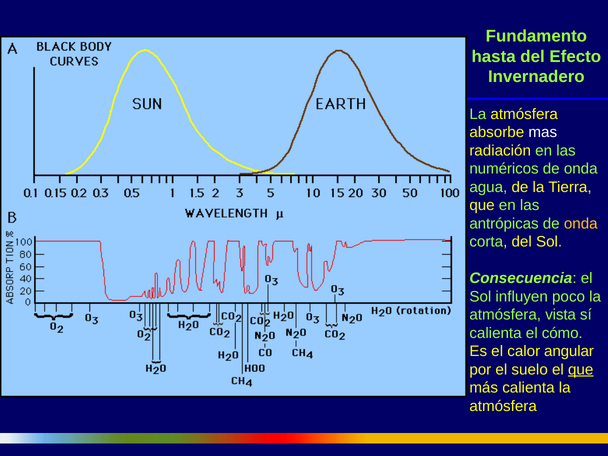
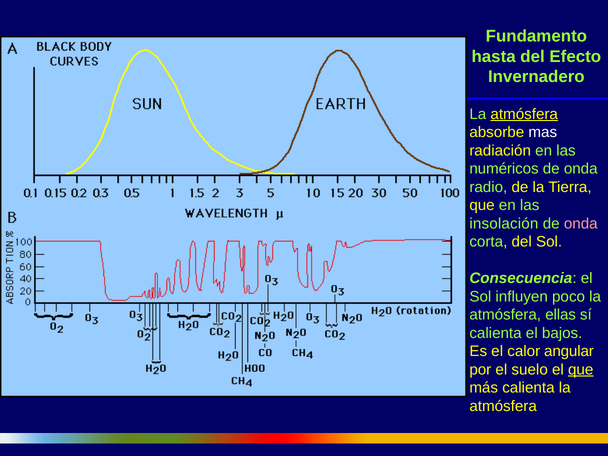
atmósfera underline: none -> present (524, 114)
agua: agua -> radio (488, 187)
antrópicas: antrópicas -> insolación (504, 224)
onda colour: yellow -> pink (581, 224)
vista: vista -> ellas (561, 315)
cómo: cómo -> bajos (562, 333)
